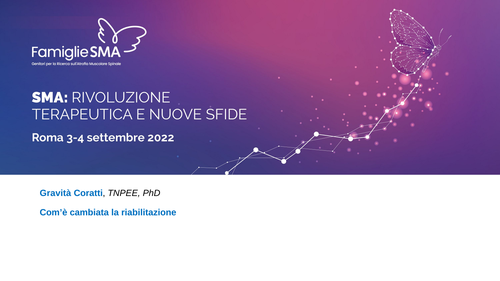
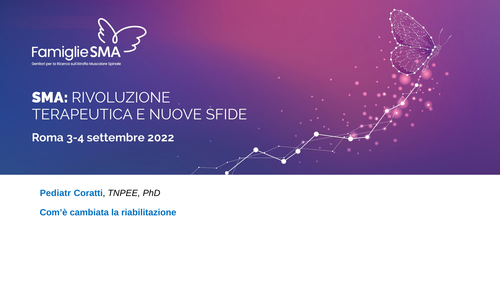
Gravità: Gravità -> Pediatr (55, 193)
